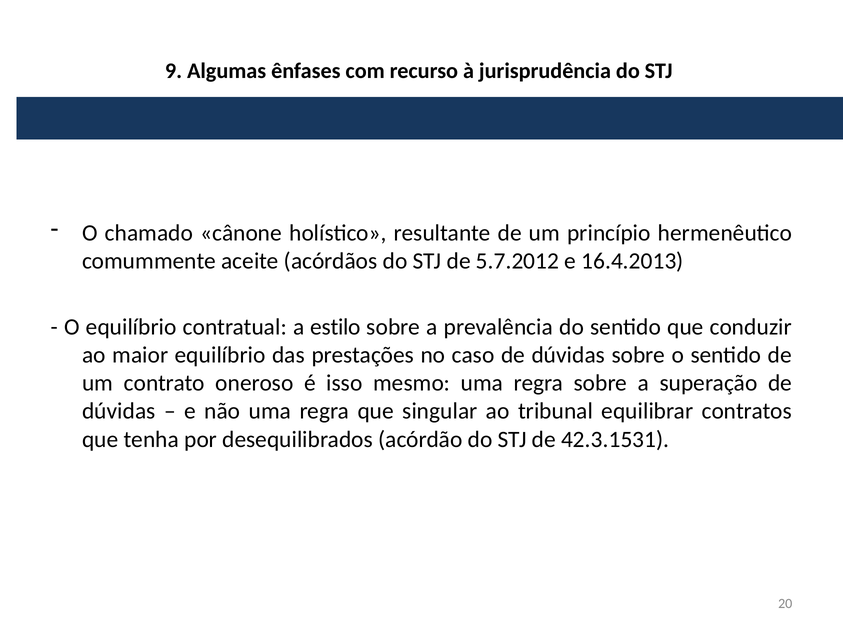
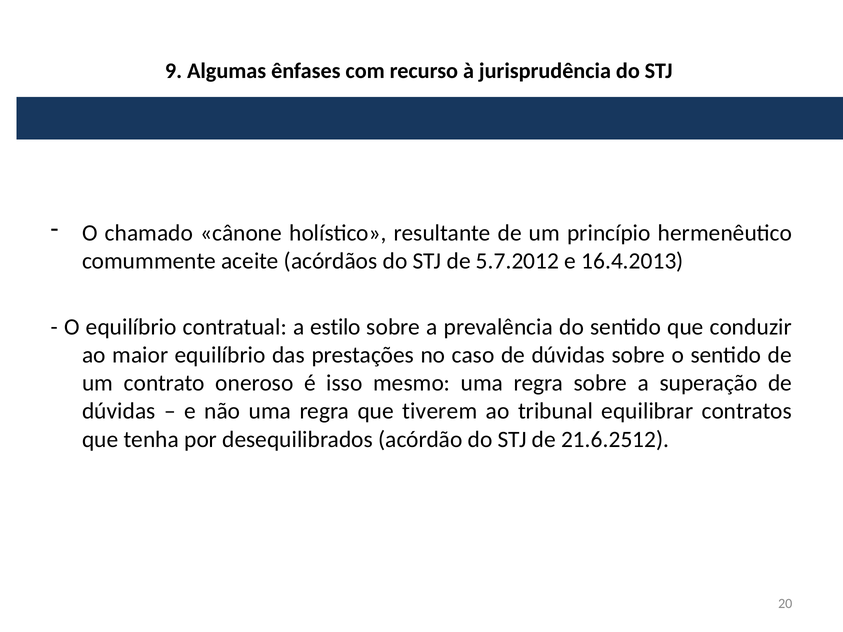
singular: singular -> tiverem (440, 411)
42.3.1531: 42.3.1531 -> 21.6.2512 (615, 439)
